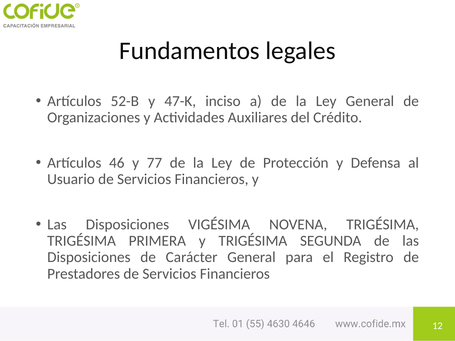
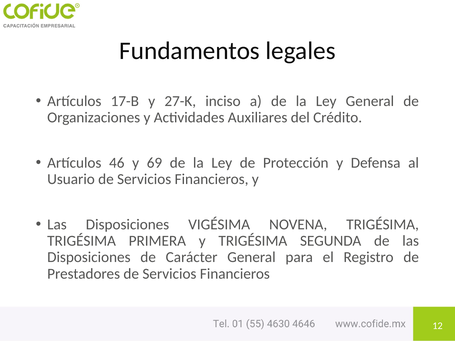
52-B: 52-B -> 17-B (125, 101)
47-K: 47-K -> 27-K (180, 101)
77: 77 -> 69 (154, 163)
